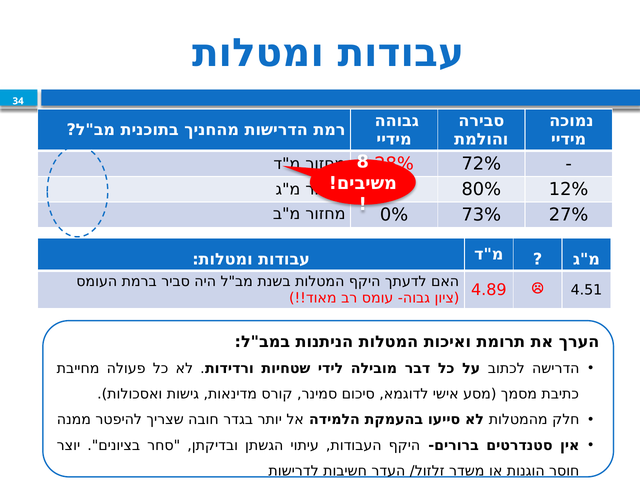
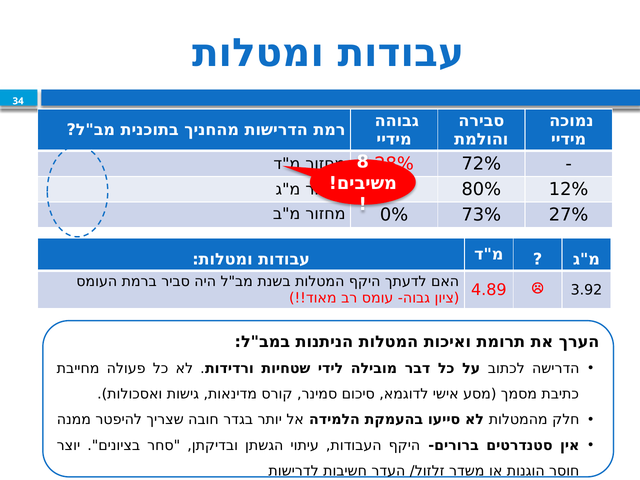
4.51: 4.51 -> 3.92 (586, 290)
